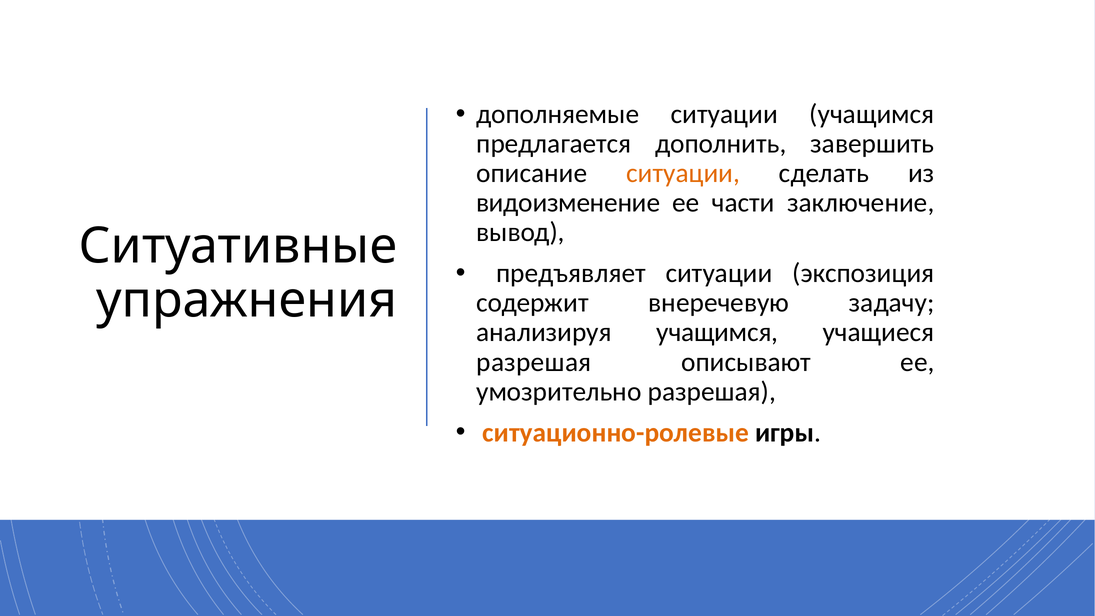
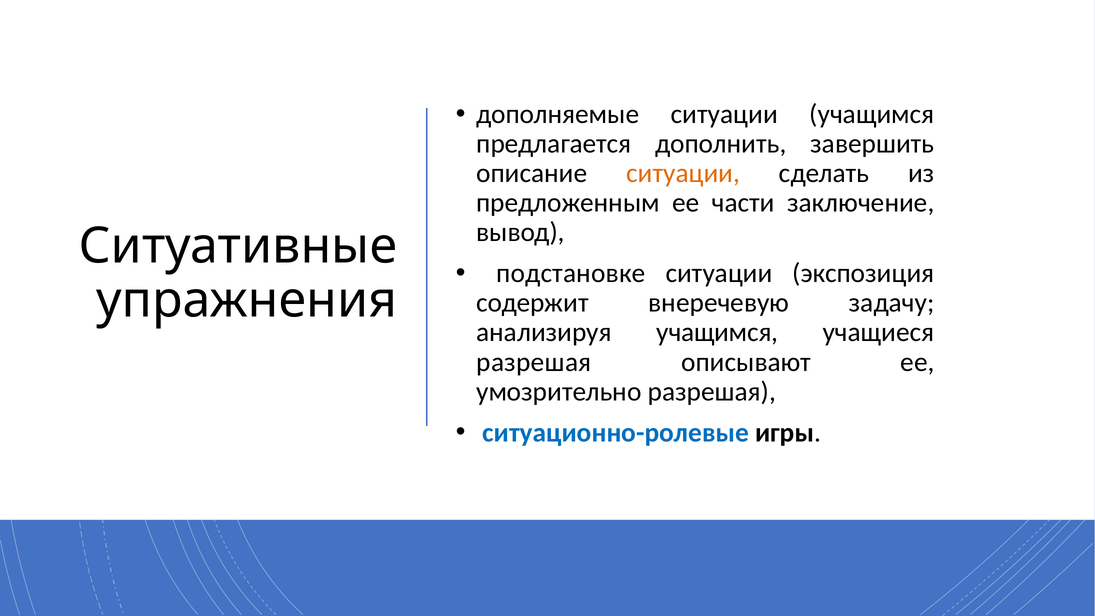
видоизменение: видоизменение -> предложенным (568, 203)
предъявляет: предъявляет -> подстановке (571, 273)
ситуационно-ролевые colour: orange -> blue (616, 432)
